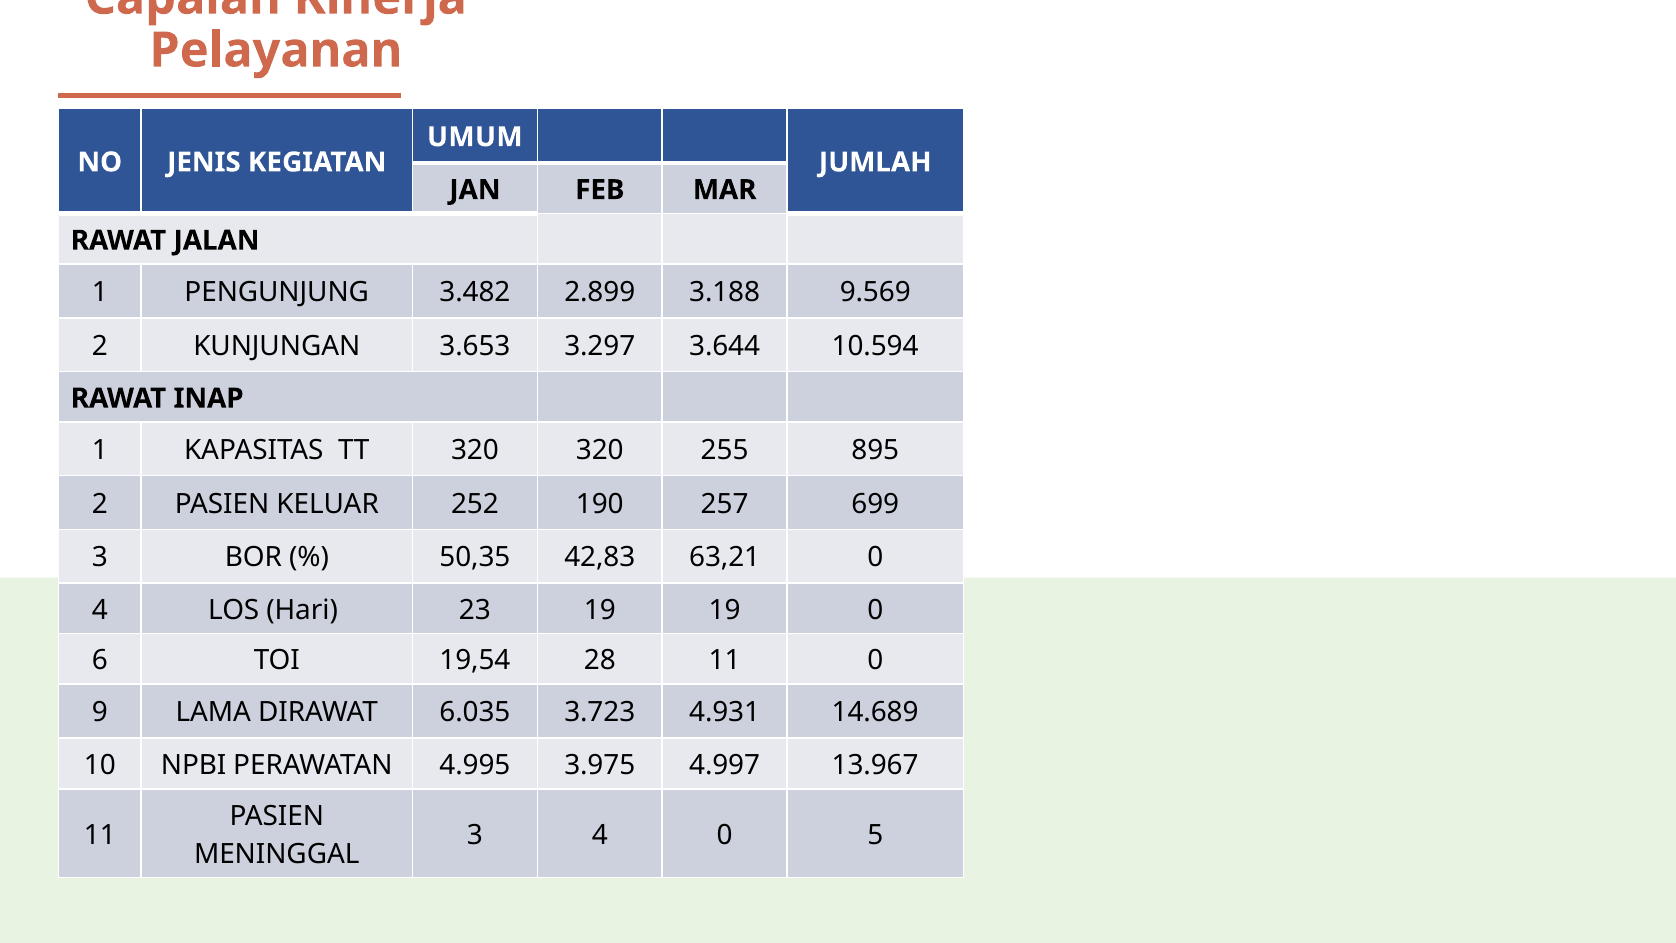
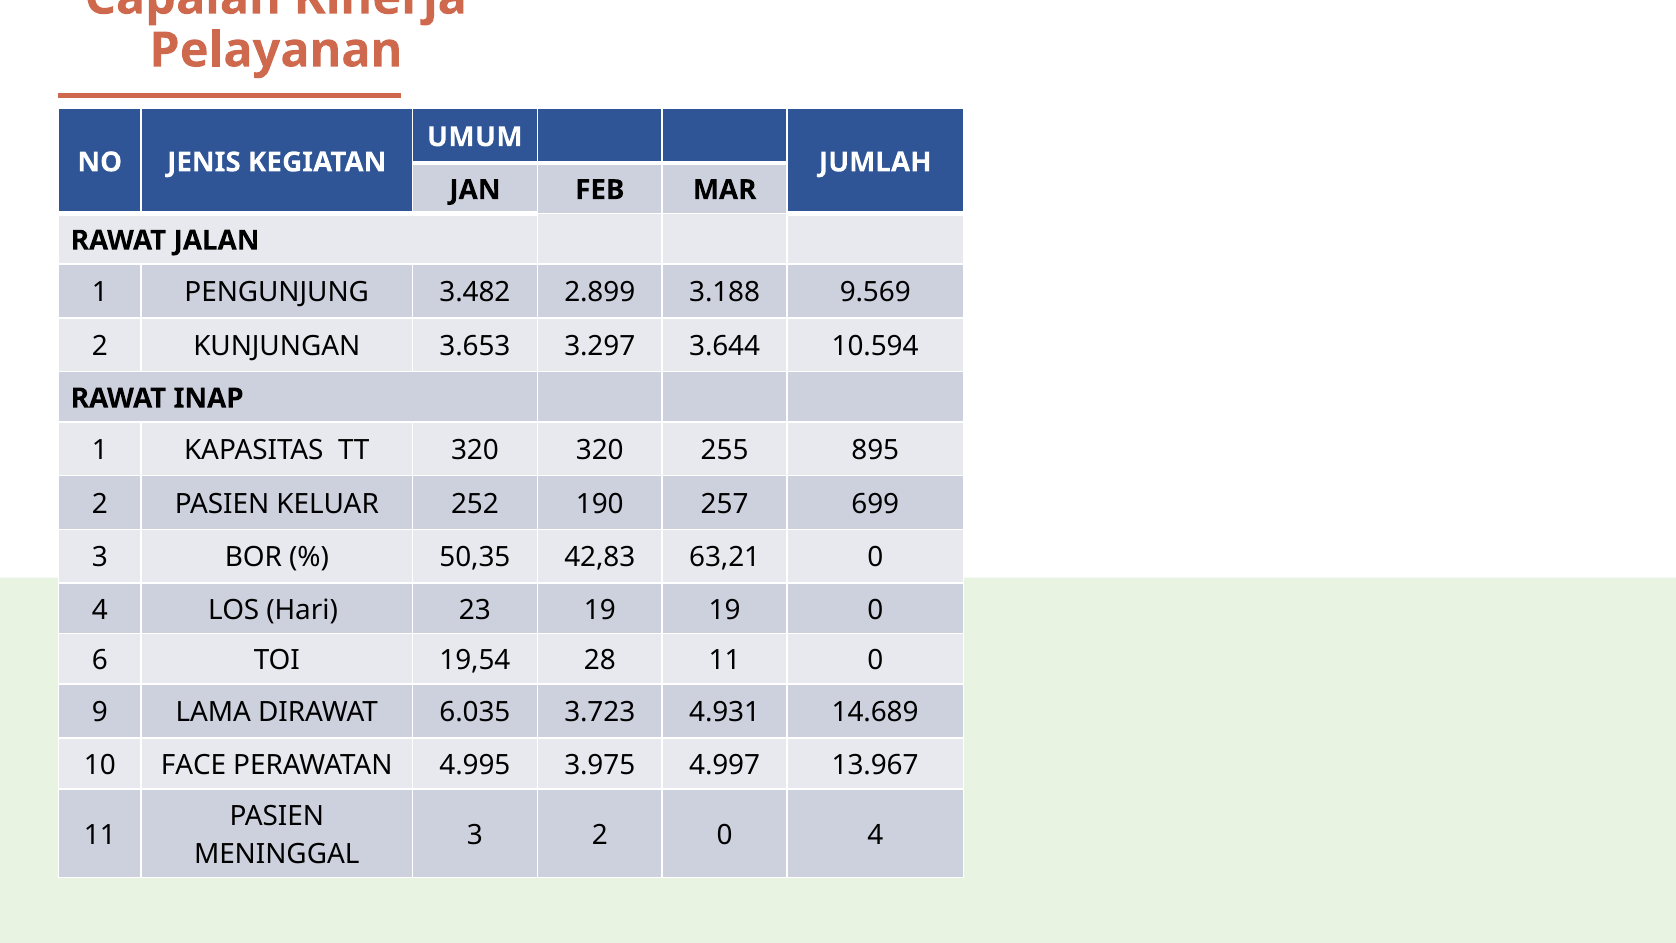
NPBI: NPBI -> FACE (194, 765)
3 4: 4 -> 2 (600, 835)
5: 5 -> 4 (875, 835)
